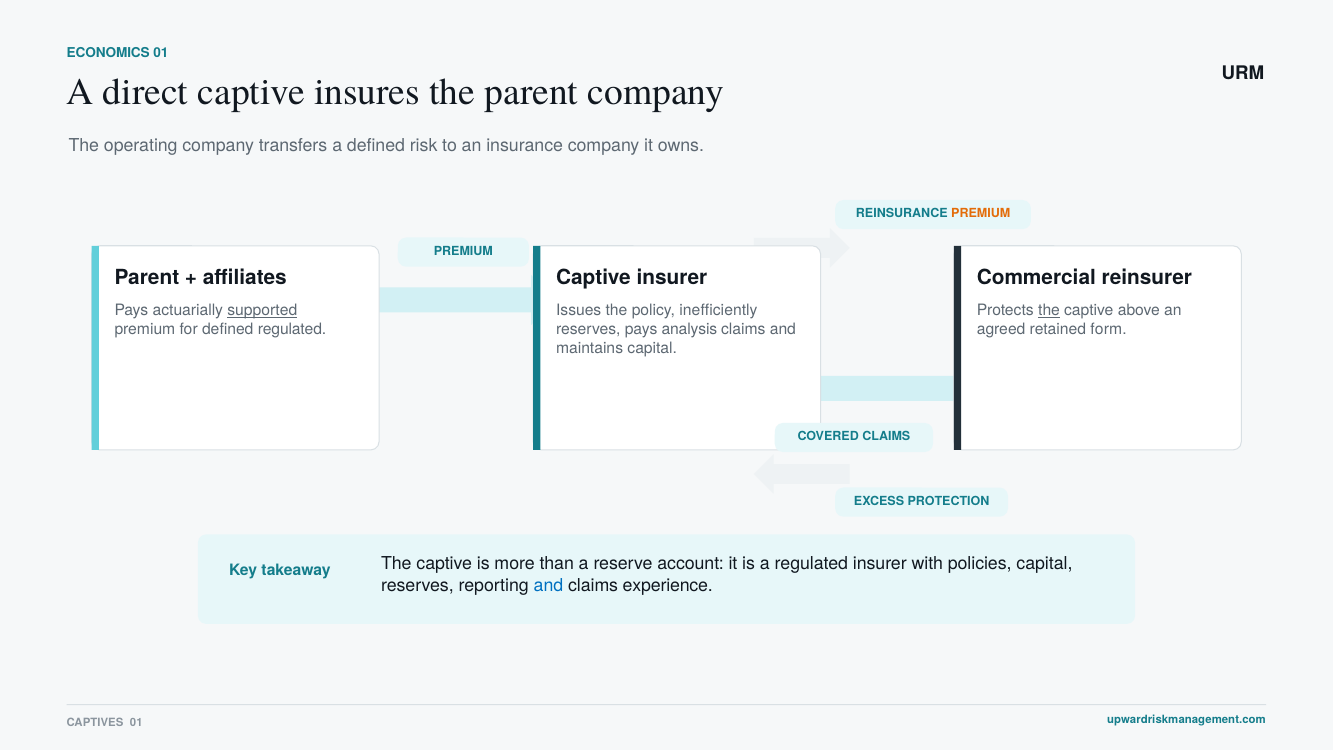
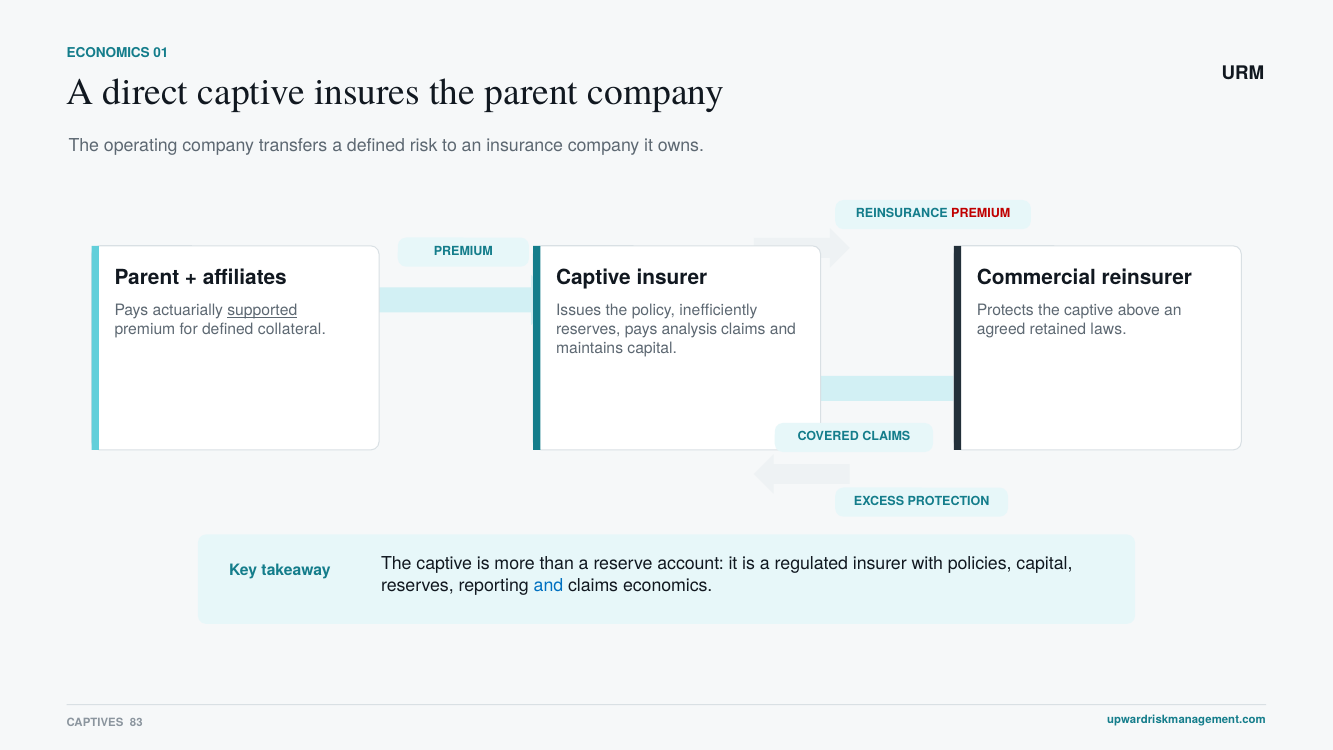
PREMIUM colour: orange -> red (981, 213)
the underline: present -> none (1049, 310)
defined regulated: regulated -> collateral (292, 329)
form: form -> laws (1109, 329)
claims experience: experience -> economics (668, 585)
CAPTIVES 01: 01 -> 83 (136, 722)
